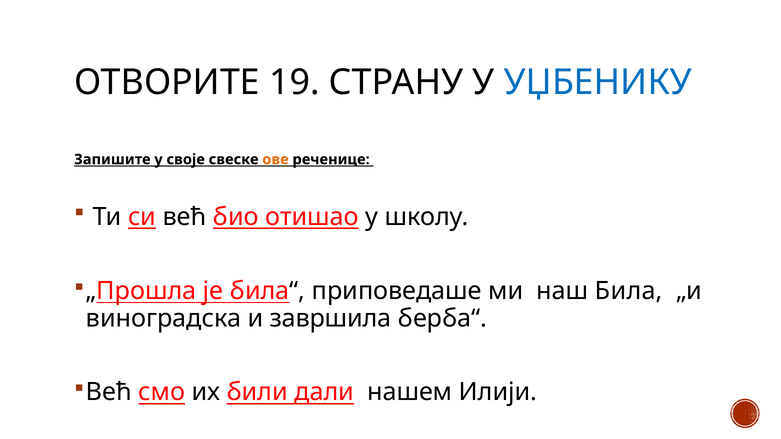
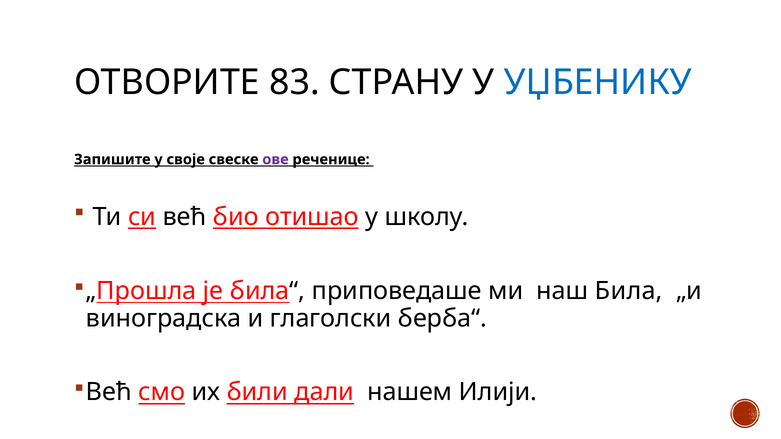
19: 19 -> 83 (294, 82)
ове colour: orange -> purple (275, 160)
завршила: завршила -> глаголски (331, 318)
